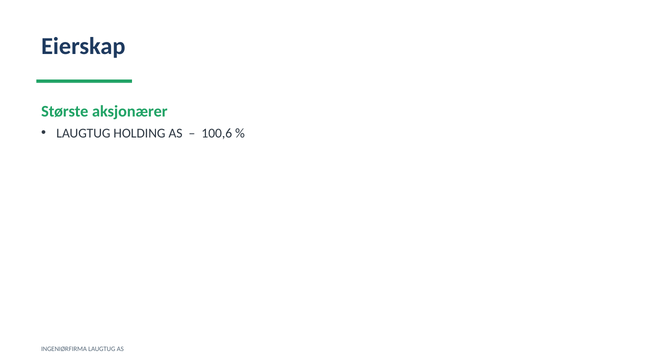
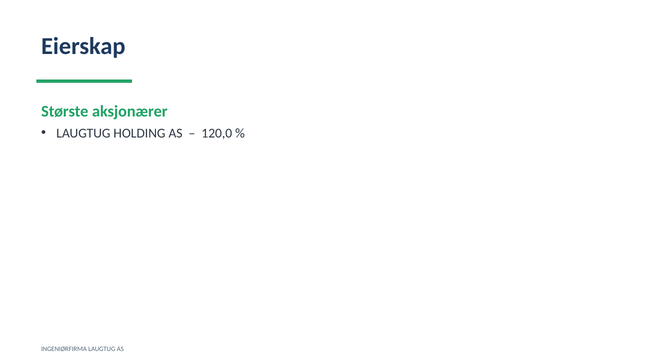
100,6: 100,6 -> 120,0 (217, 133)
